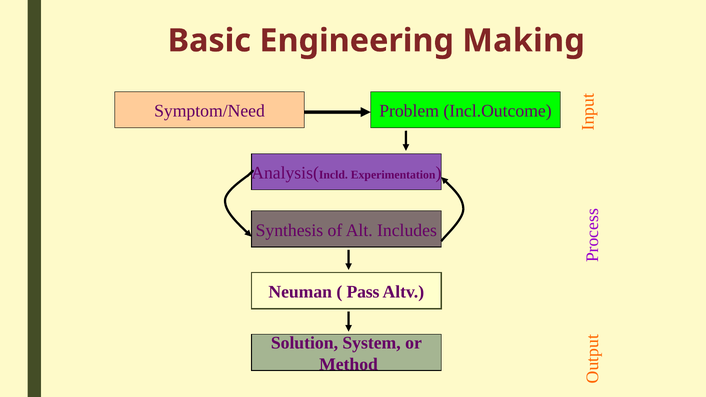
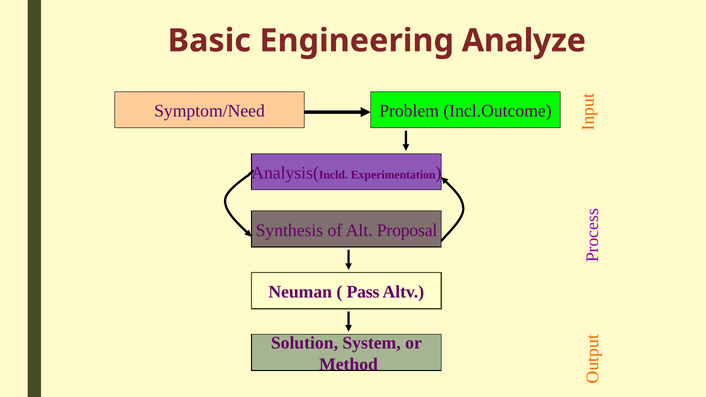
Making: Making -> Analyze (524, 41)
Includes: Includes -> Proposal (407, 230)
